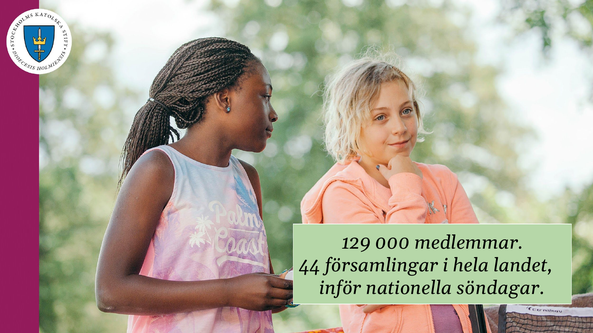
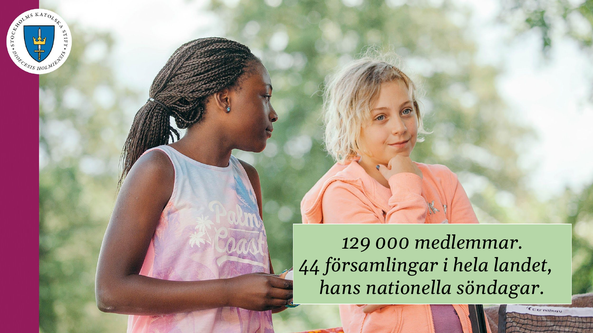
inför: inför -> hans (340, 289)
